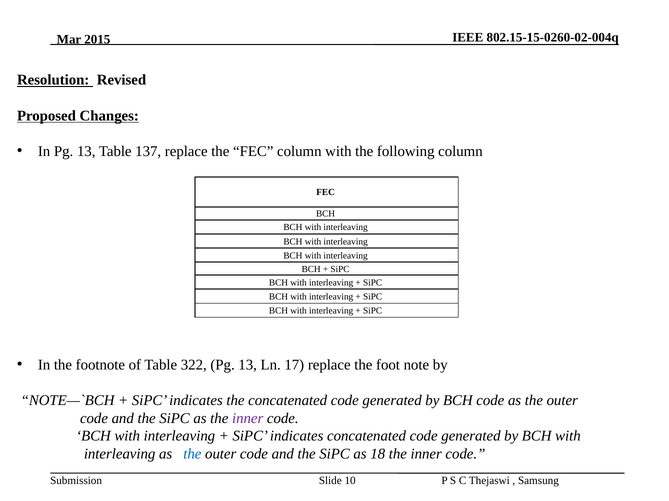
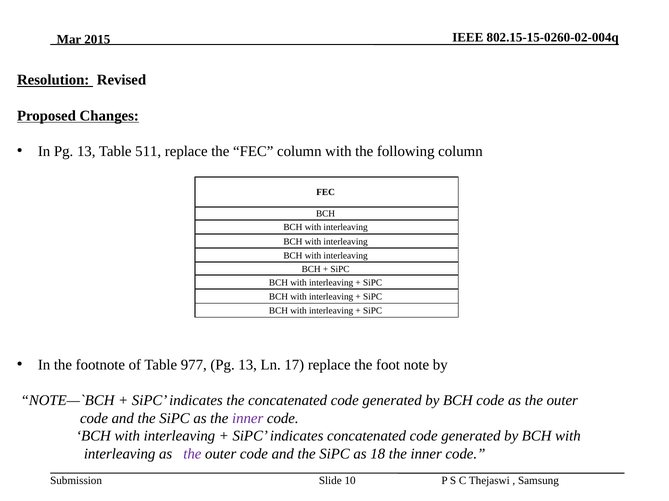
137: 137 -> 511 (148, 151)
322: 322 -> 977 (194, 365)
the colour: blue -> purple (192, 455)
